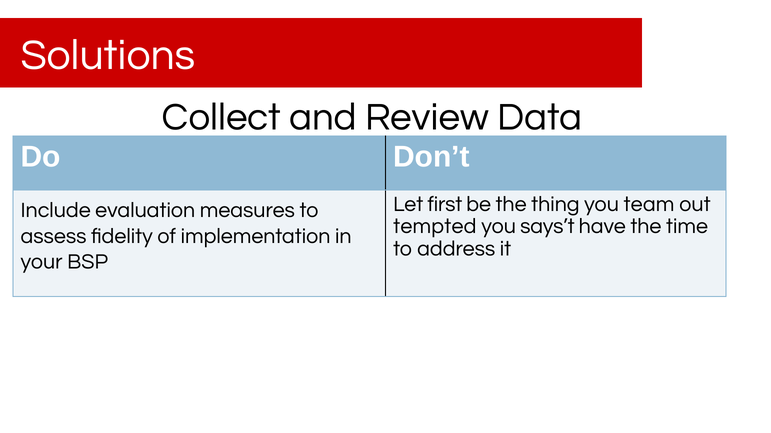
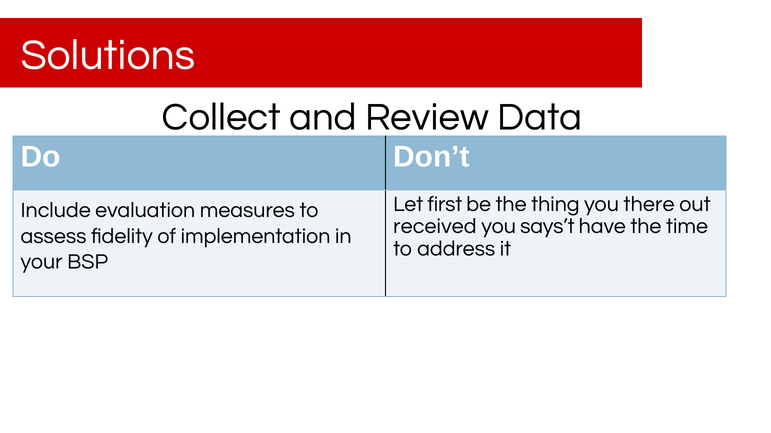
team: team -> there (649, 205)
tempted: tempted -> received (435, 227)
